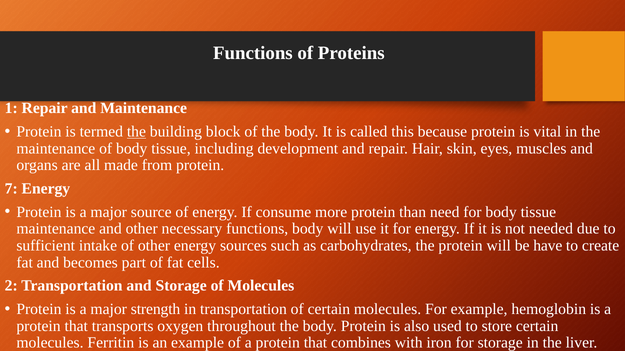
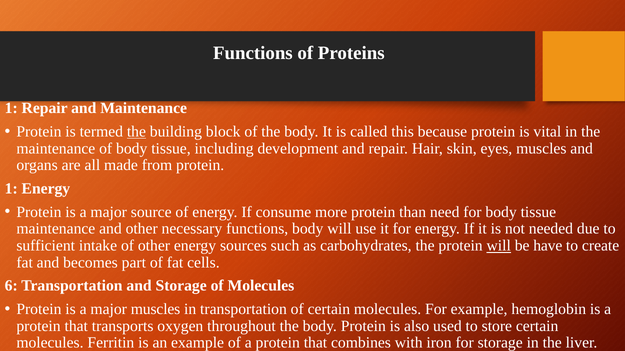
7: 7 -> 1 (11, 189)
will underline: none -> present (499, 246)
2: 2 -> 6 (11, 286)
major strength: strength -> muscles (156, 310)
